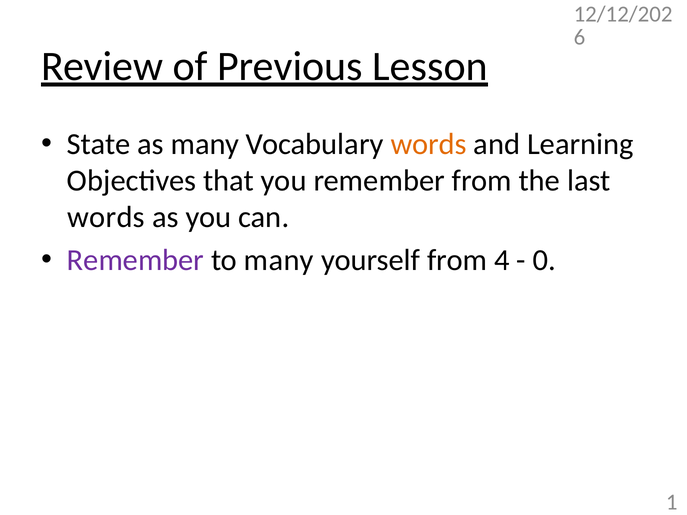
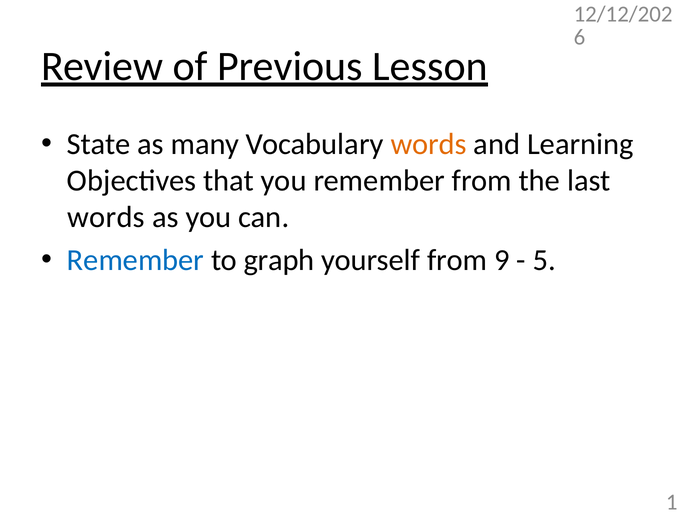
Remember colour: purple -> blue (136, 260)
to many: many -> graph (279, 260)
4: 4 -> 9 (502, 260)
0: 0 -> 5 (544, 260)
